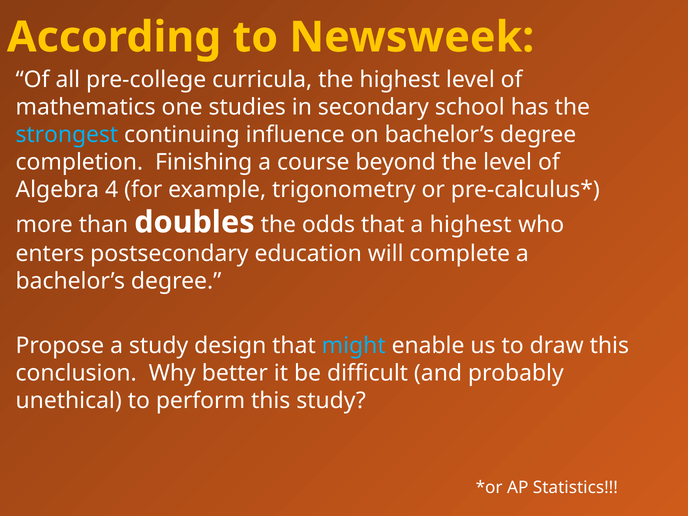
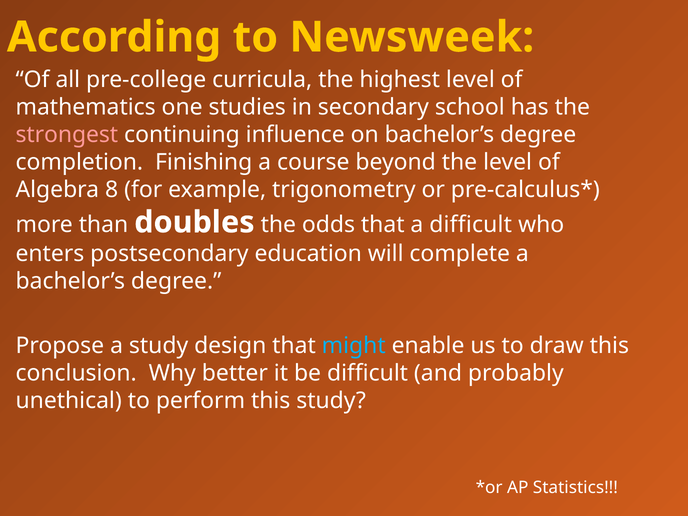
strongest colour: light blue -> pink (67, 135)
4: 4 -> 8 (112, 190)
a highest: highest -> difficult (471, 225)
